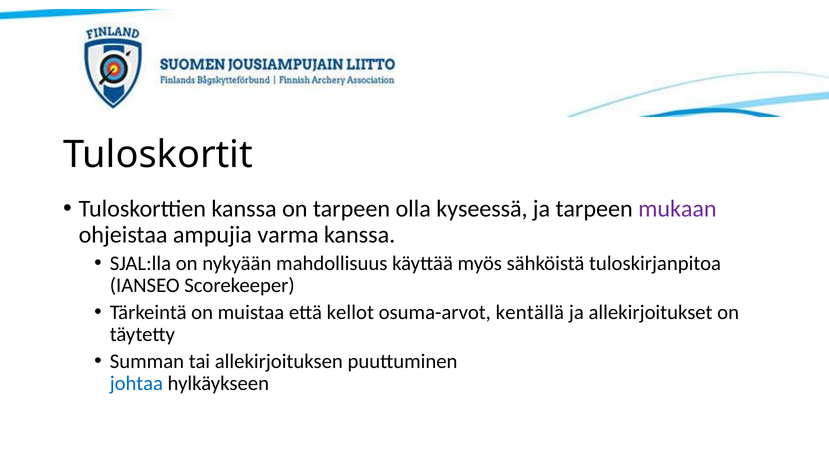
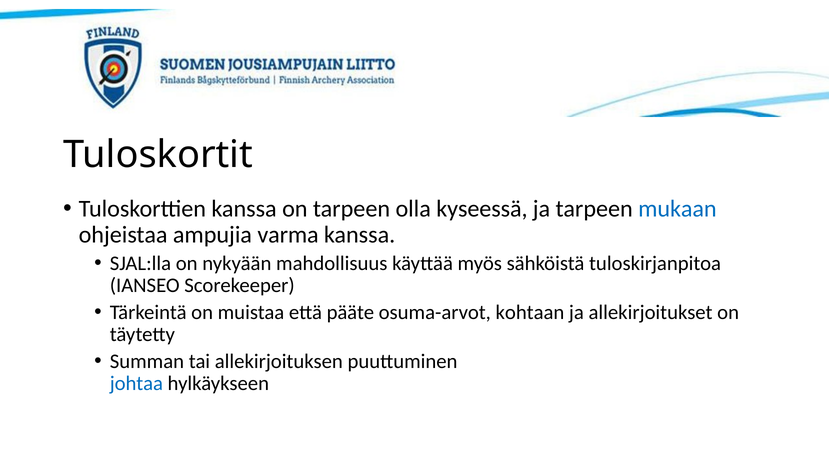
mukaan colour: purple -> blue (677, 209)
kellot: kellot -> pääte (350, 312)
kentällä: kentällä -> kohtaan (530, 312)
